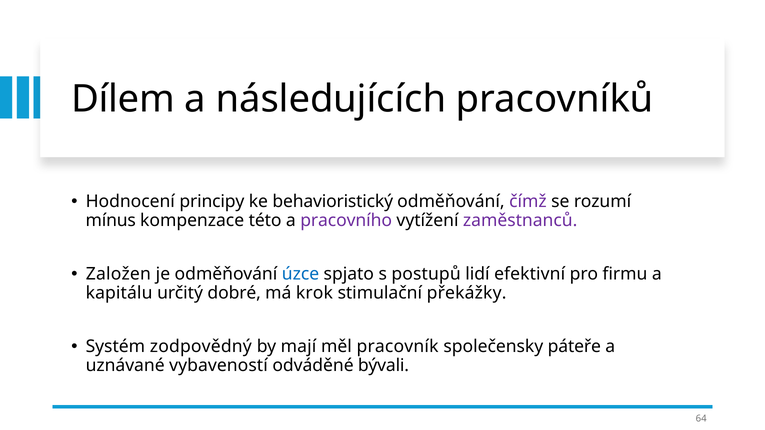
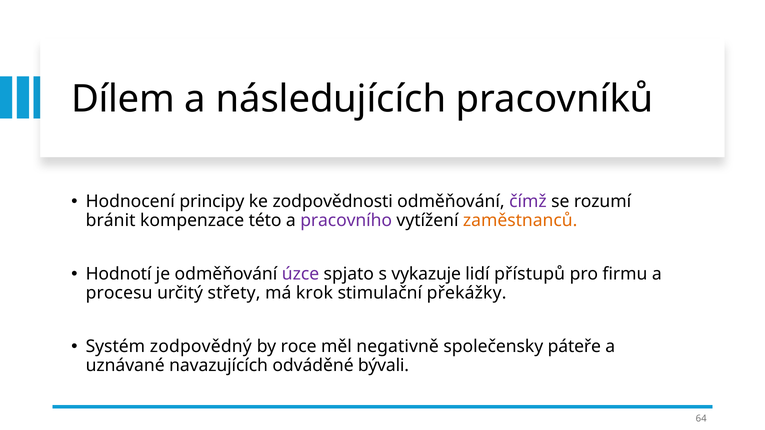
behavioristický: behavioristický -> zodpovědnosti (333, 202)
mínus: mínus -> bránit (111, 220)
zaměstnanců colour: purple -> orange (520, 220)
Založen: Založen -> Hodnotí (119, 274)
úzce colour: blue -> purple (301, 274)
postupů: postupů -> vykazuje (426, 274)
efektivní: efektivní -> přístupů (530, 274)
kapitálu: kapitálu -> procesu (119, 293)
dobré: dobré -> střety (234, 293)
mají: mají -> roce (299, 347)
pracovník: pracovník -> negativně (398, 347)
vybaveností: vybaveností -> navazujících (219, 366)
